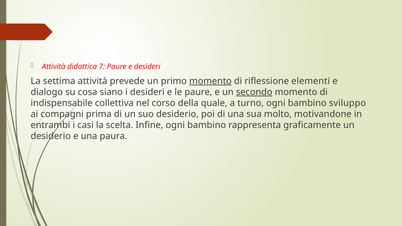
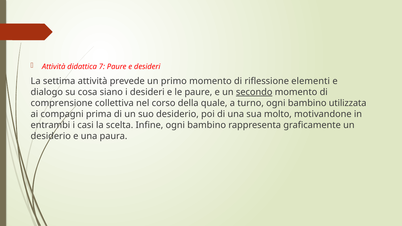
momento underline: present -> none (210, 81)
indispensabile: indispensabile -> comprensione (62, 103)
sviluppo: sviluppo -> utilizzata (348, 103)
